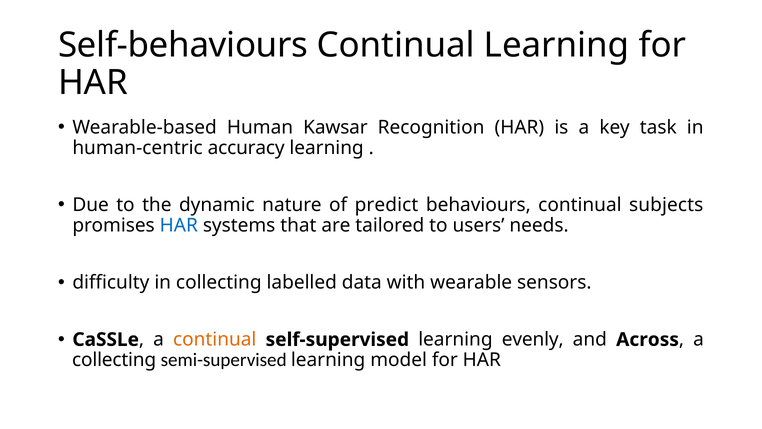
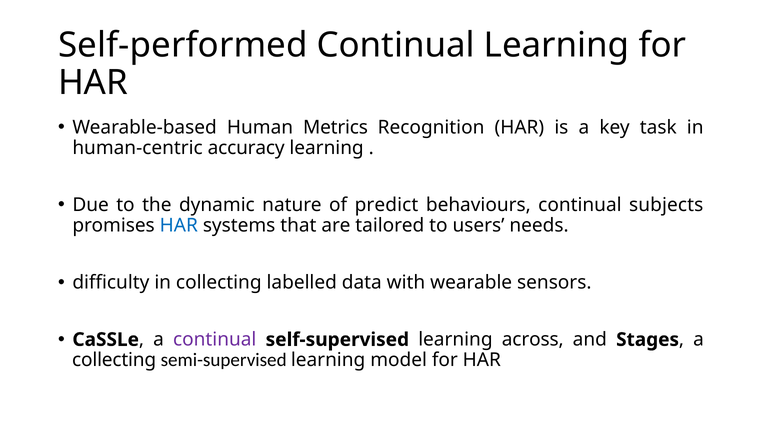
Self-behaviours: Self-behaviours -> Self-performed (183, 45)
Kawsar: Kawsar -> Metrics (335, 127)
continual colour: orange -> purple (215, 339)
evenly: evenly -> across (533, 339)
Across: Across -> Stages (648, 339)
